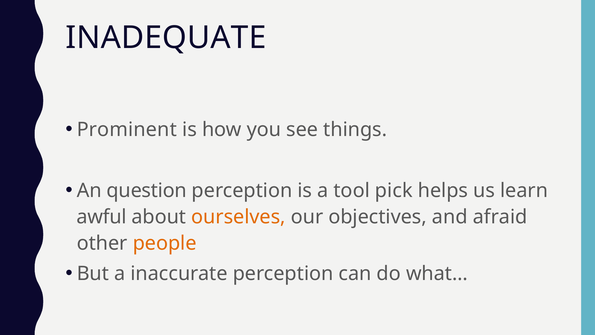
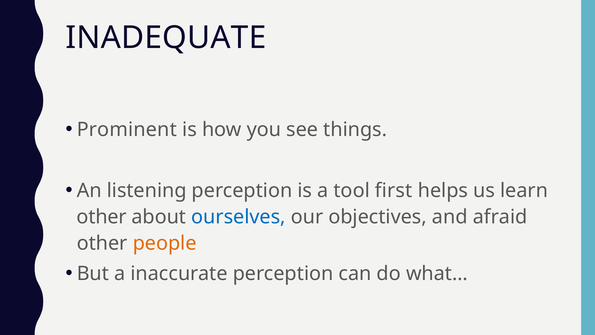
question: question -> listening (147, 191)
pick: pick -> first (394, 191)
awful: awful -> other (102, 217)
ourselves colour: orange -> blue (238, 217)
